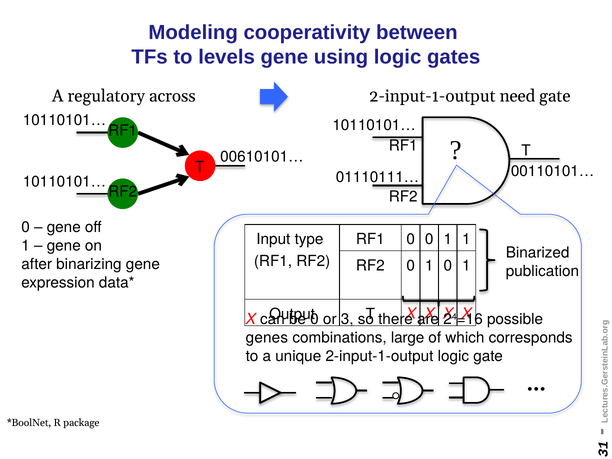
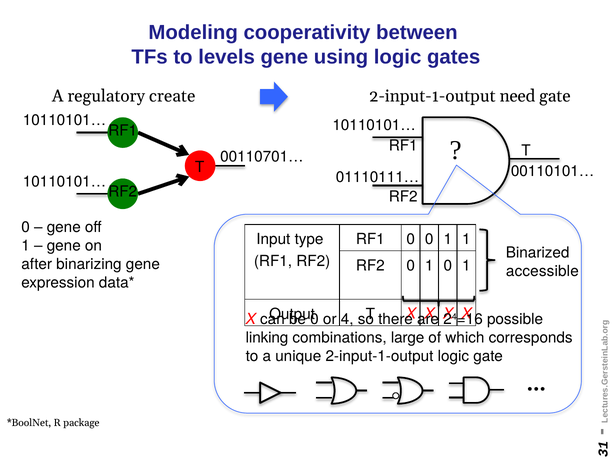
across: across -> create (172, 96)
00610101…: 00610101… -> 00110701… (262, 157)
publication: publication -> accessible (542, 271)
or 3: 3 -> 4 (347, 319)
genes: genes -> linking (267, 338)
